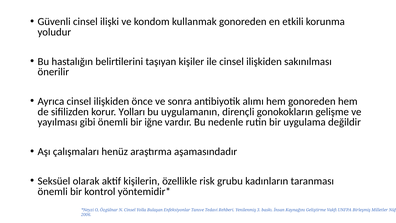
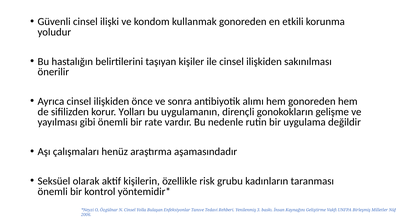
iğne: iğne -> rate (153, 122)
